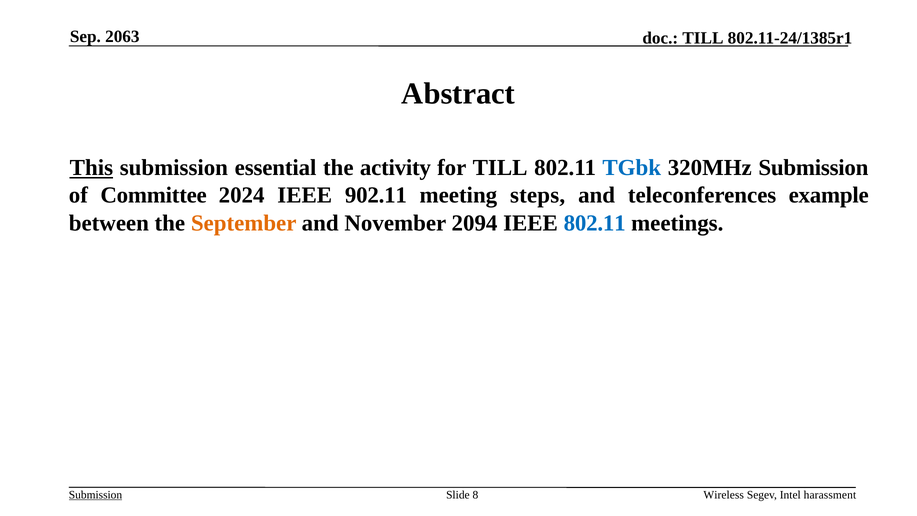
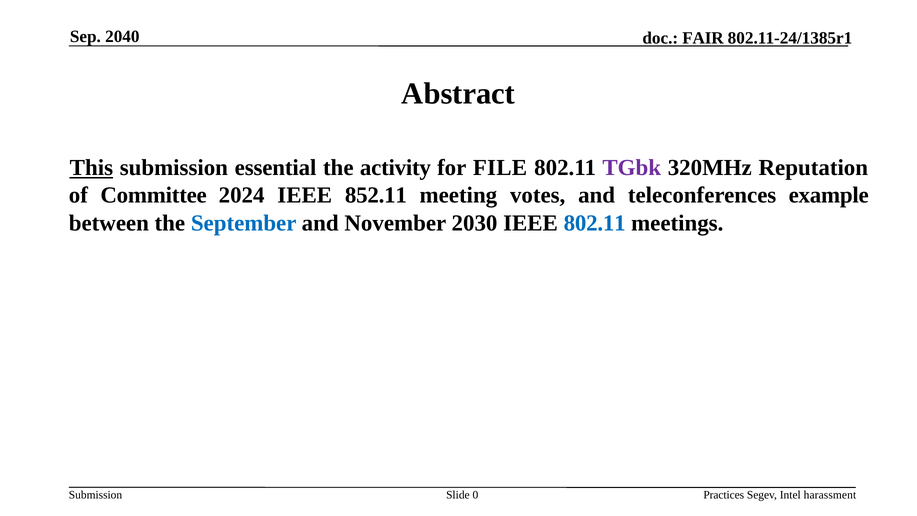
2063: 2063 -> 2040 (122, 36)
TILL: TILL -> FAIR (703, 38)
for TILL: TILL -> FILE (500, 168)
TGbk colour: blue -> purple (632, 168)
320MHz Submission: Submission -> Reputation (813, 168)
902.11: 902.11 -> 852.11 (376, 195)
steps: steps -> votes (538, 195)
September colour: orange -> blue (244, 223)
2094: 2094 -> 2030 (475, 223)
Submission underline: present -> none (96, 495)
8: 8 -> 0 (475, 495)
Wireless: Wireless -> Practices (724, 495)
